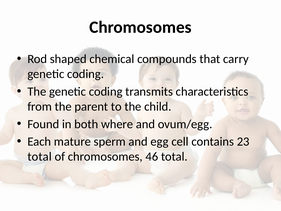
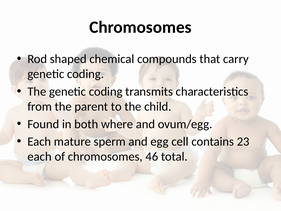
total: total -> each (40, 156)
